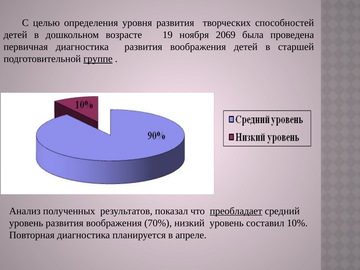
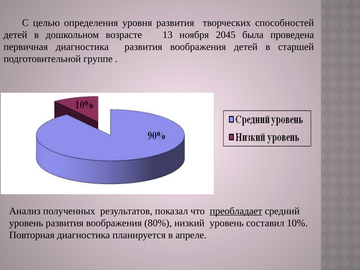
19: 19 -> 13 (168, 35)
2069: 2069 -> 2045 (226, 35)
группе underline: present -> none (98, 59)
70%: 70% -> 80% (158, 223)
